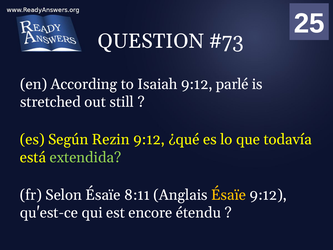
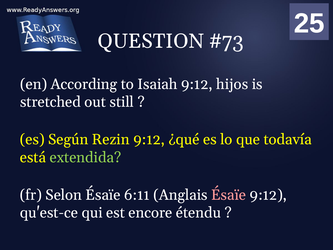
parlé: parlé -> hijos (232, 84)
8:11: 8:11 -> 6:11 (137, 195)
Ésaïe colour: yellow -> pink (229, 195)
